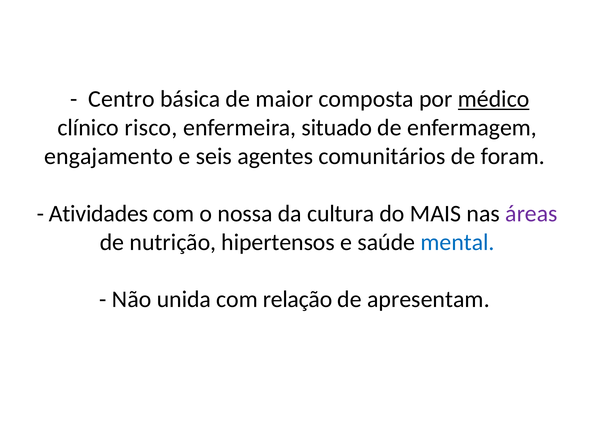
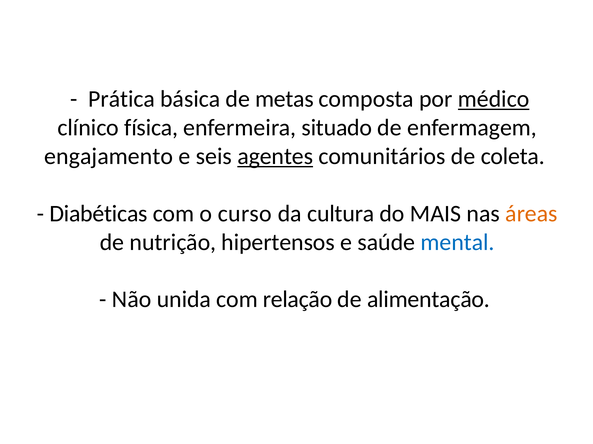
Centro: Centro -> Prática (122, 99)
maior: maior -> metas (284, 99)
risco: risco -> física (151, 128)
agentes underline: none -> present (275, 157)
foram: foram -> coleta (513, 157)
Atividades: Atividades -> Diabéticas (98, 214)
nossa: nossa -> curso (245, 214)
áreas colour: purple -> orange (531, 214)
apresentam: apresentam -> alimentação (429, 300)
